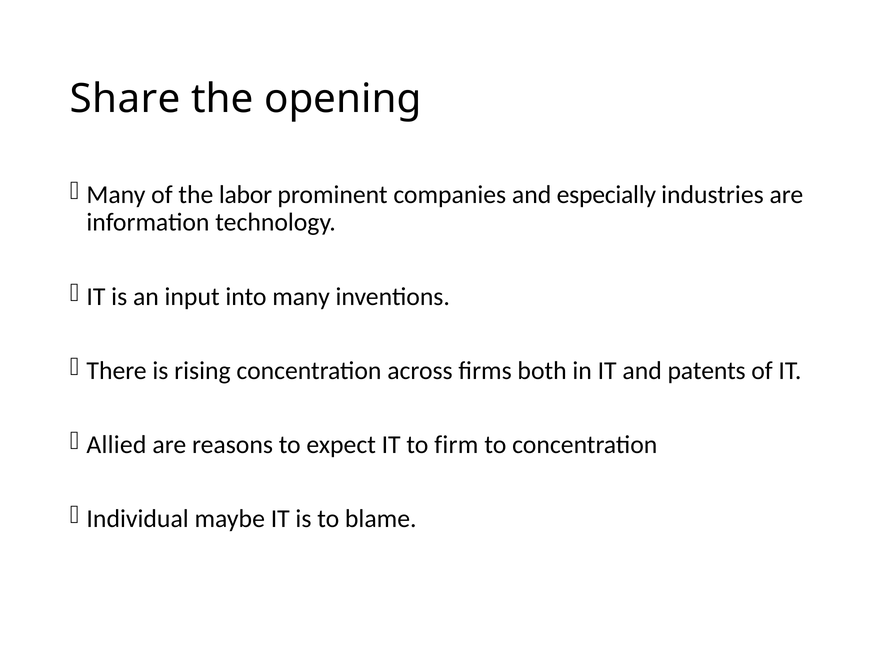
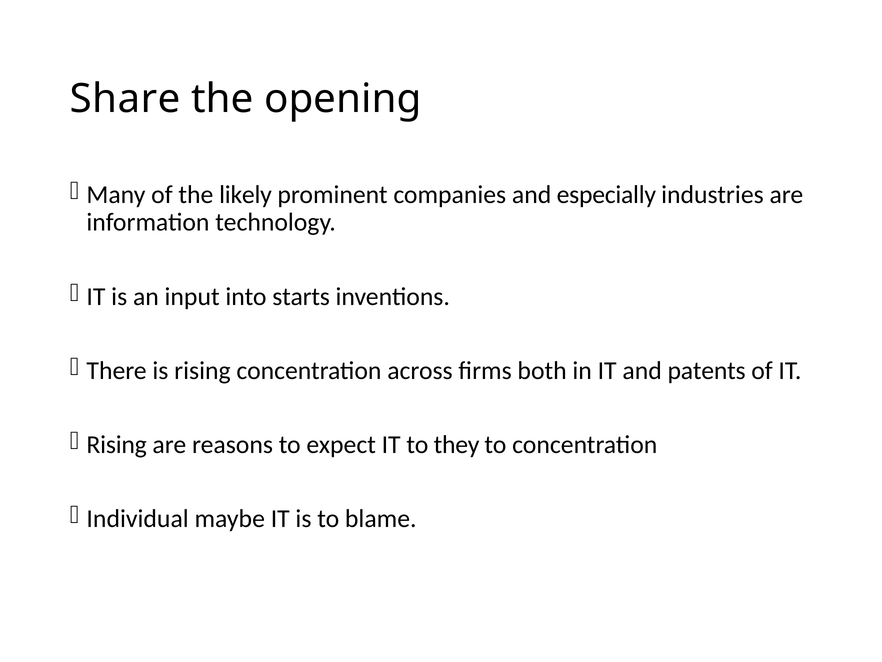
labor: labor -> likely (245, 195)
into many: many -> starts (301, 296)
Allied: Allied -> Rising (117, 444)
firm: firm -> they (457, 444)
